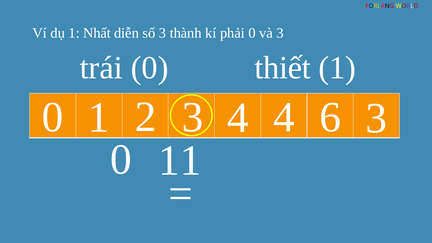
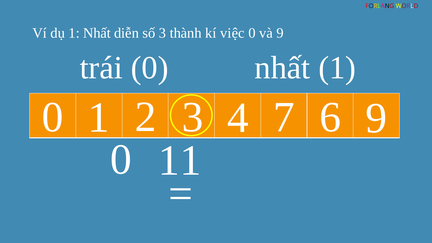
phải: phải -> việc (232, 33)
và 3: 3 -> 9 (280, 33)
0 thiết: thiết -> nhất (282, 68)
4 4: 4 -> 7 (284, 117)
6 3: 3 -> 9 (376, 118)
